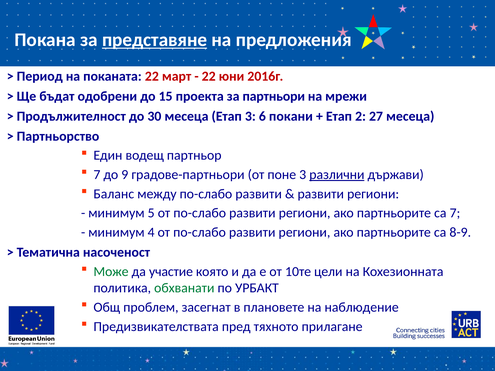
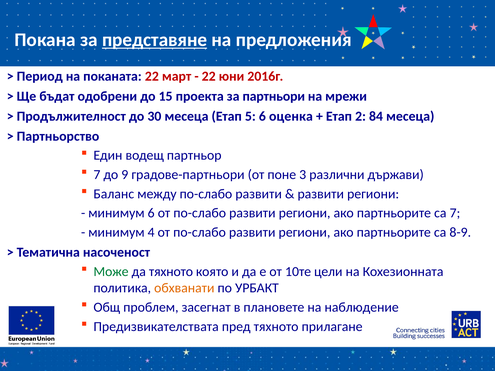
Етап 3: 3 -> 5 (250, 116)
покани: покани -> оценка (291, 116)
27: 27 -> 84 (376, 116)
различни underline: present -> none (337, 175)
минимум 5: 5 -> 6 (151, 213)
да участие: участие -> тяхното (171, 272)
обхванати colour: green -> orange (184, 288)
